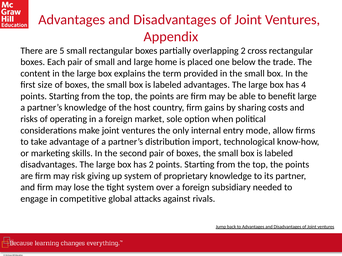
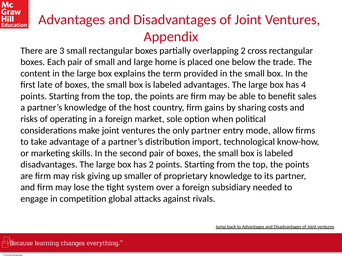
5: 5 -> 3 (62, 51)
size: size -> late (45, 85)
benefit large: large -> sales (307, 96)
only internal: internal -> partner (206, 131)
up system: system -> smaller (138, 176)
competitive: competitive -> competition (83, 199)
